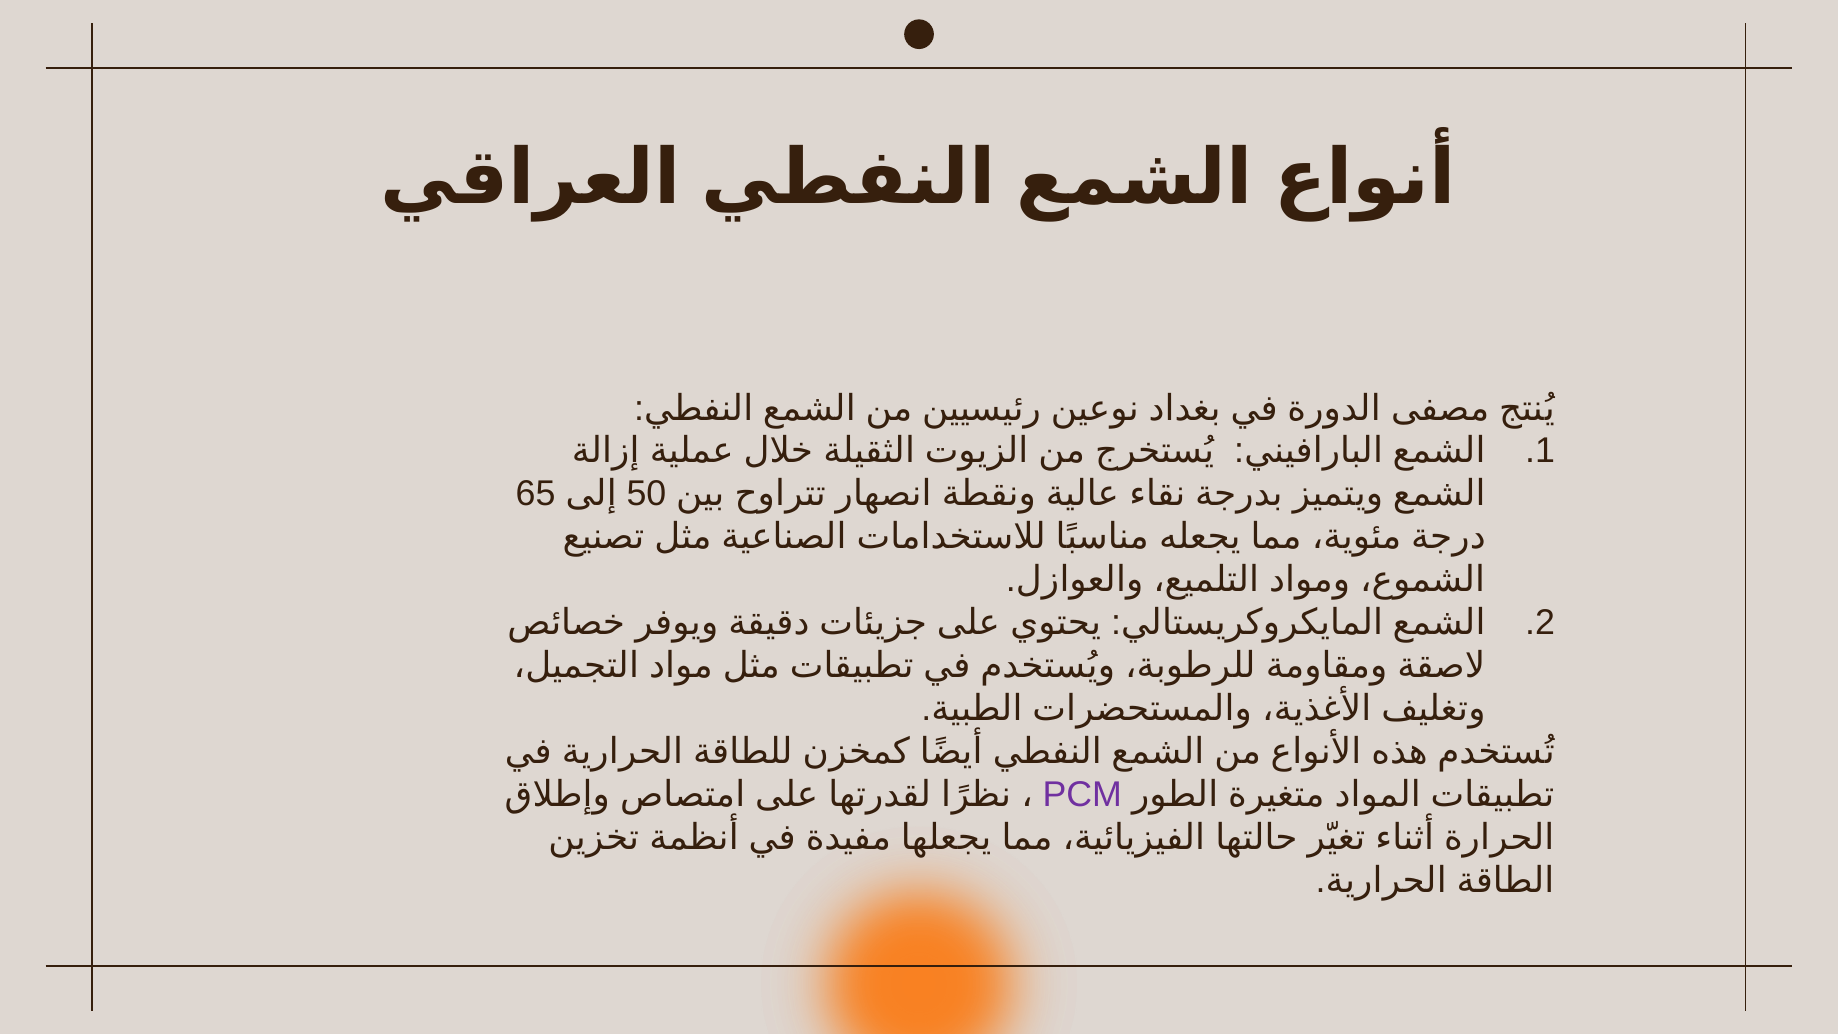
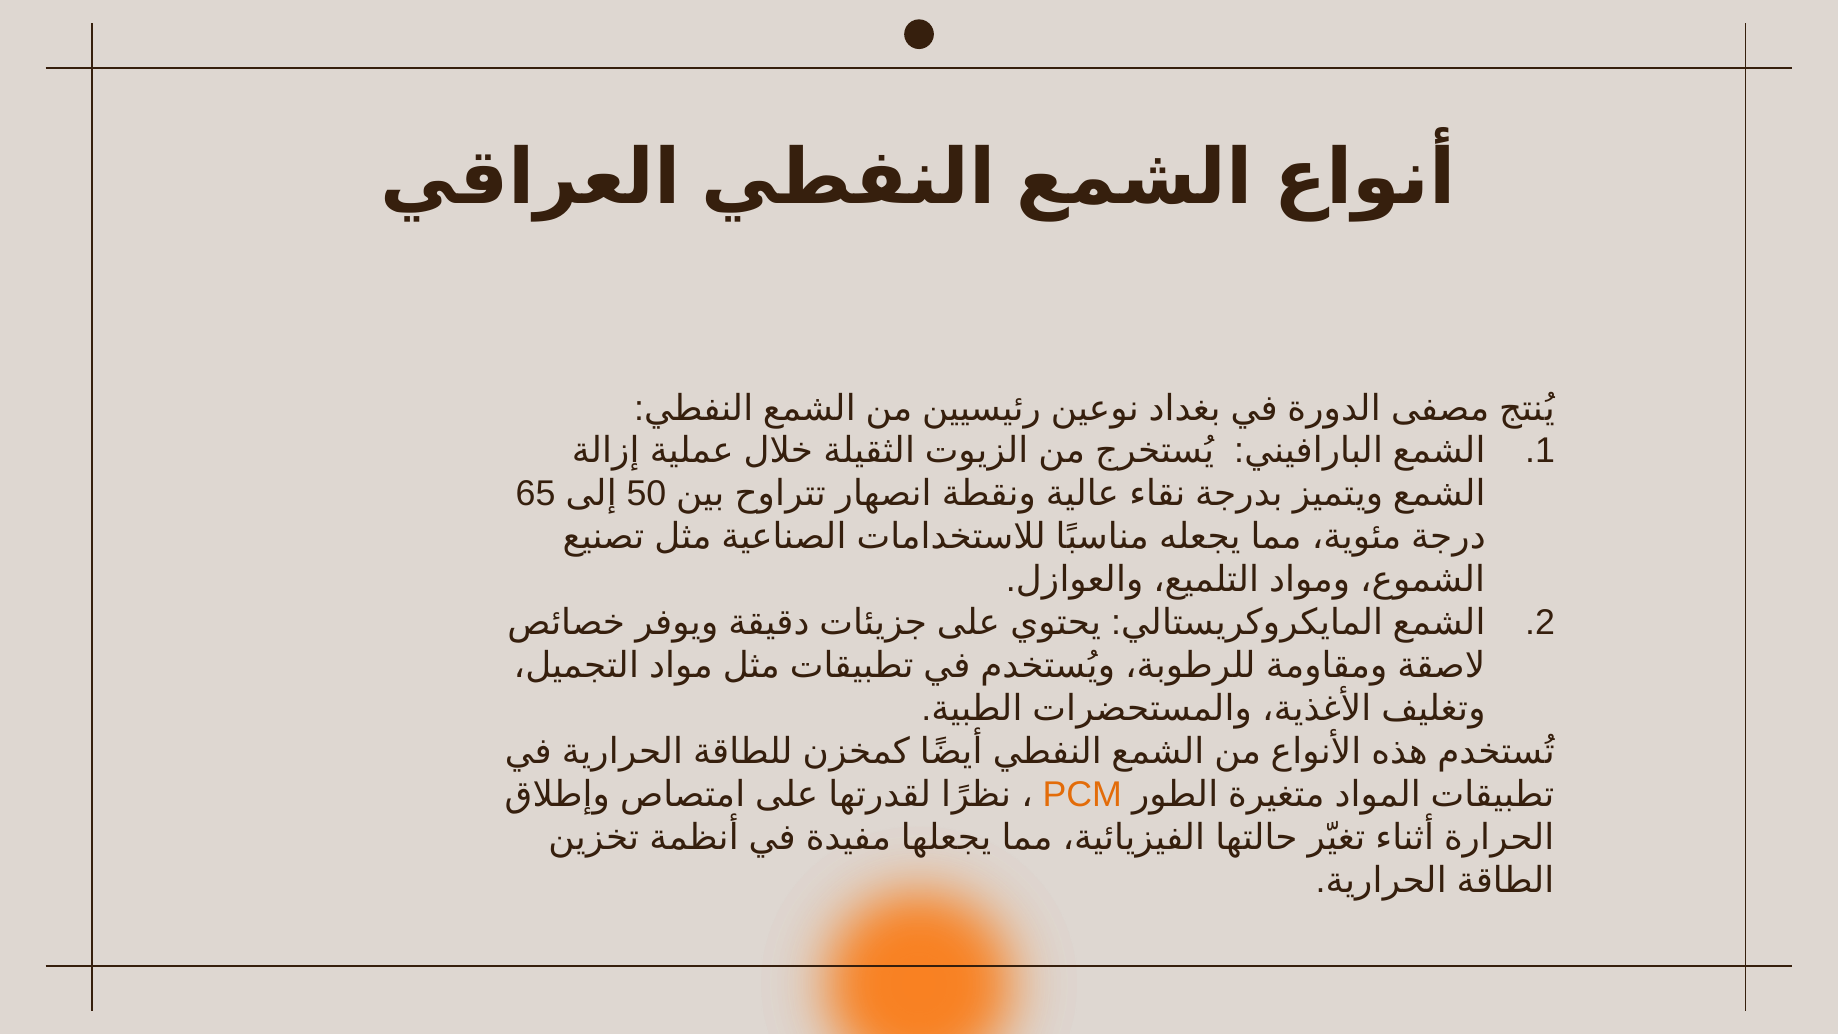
PCM colour: purple -> orange (1082, 794)
